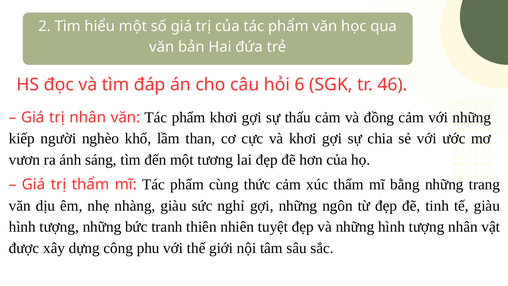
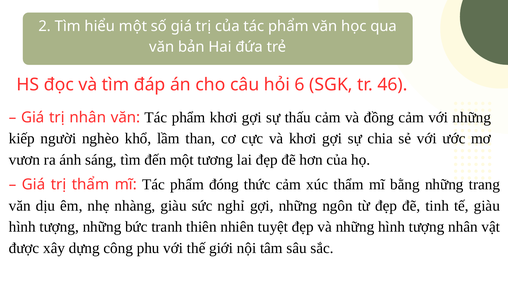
cùng: cùng -> đóng (224, 184)
